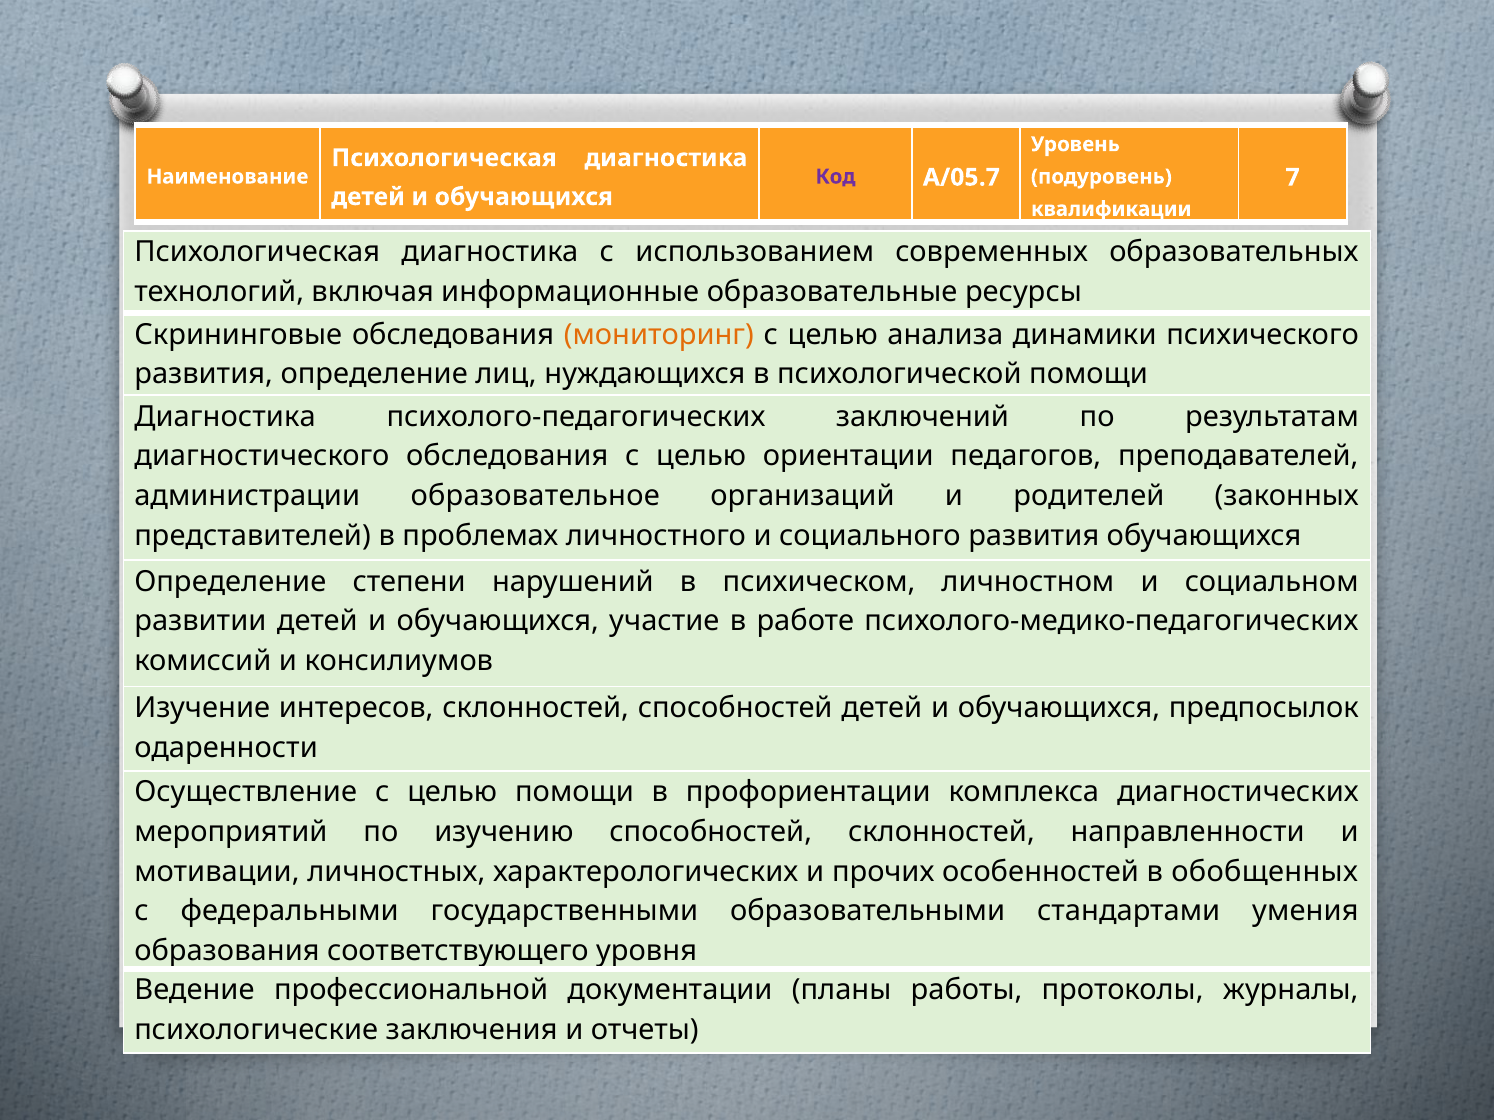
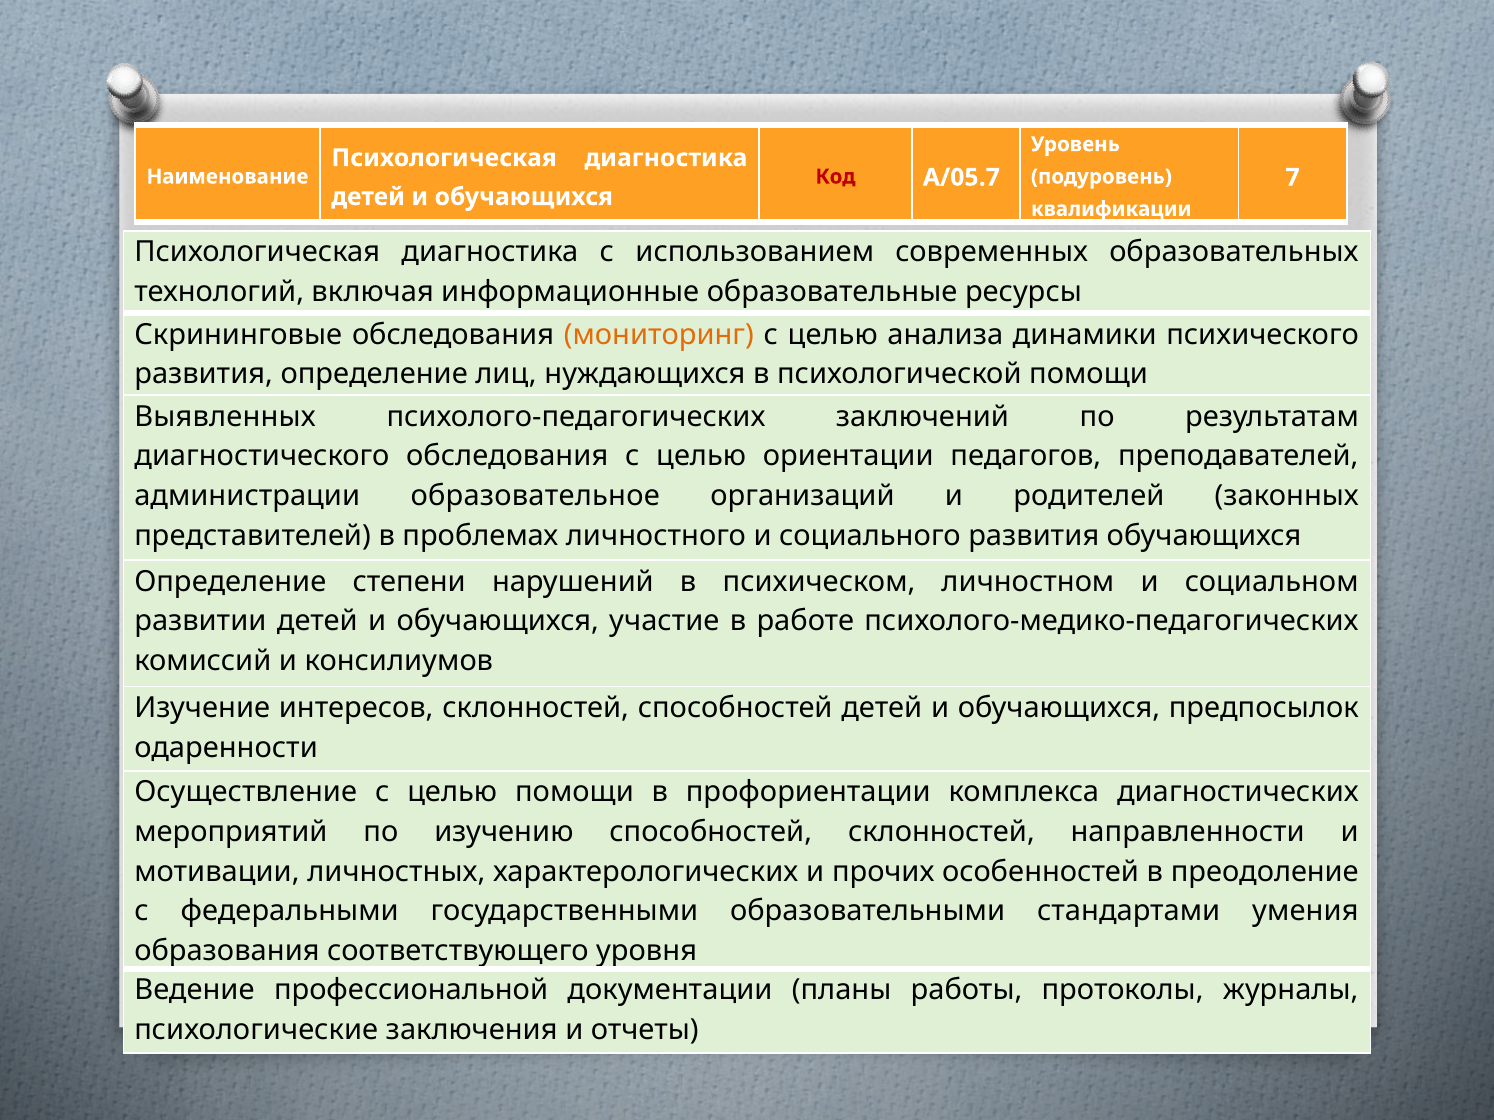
Код colour: purple -> red (835, 177)
Диагностика: Диагностика -> Выявленных (225, 417)
обобщенных: обобщенных -> преодоление (1265, 872)
